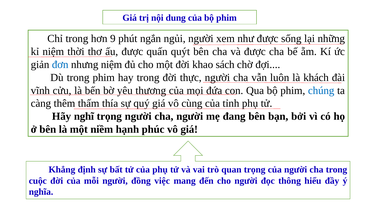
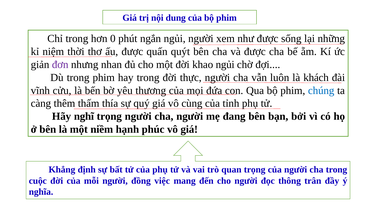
9: 9 -> 0 (113, 39)
đơn colour: blue -> purple (60, 64)
nhưng niệm: niệm -> nhan (111, 64)
khao sách: sách -> ngủi (225, 64)
hiểu: hiểu -> trân (313, 180)
